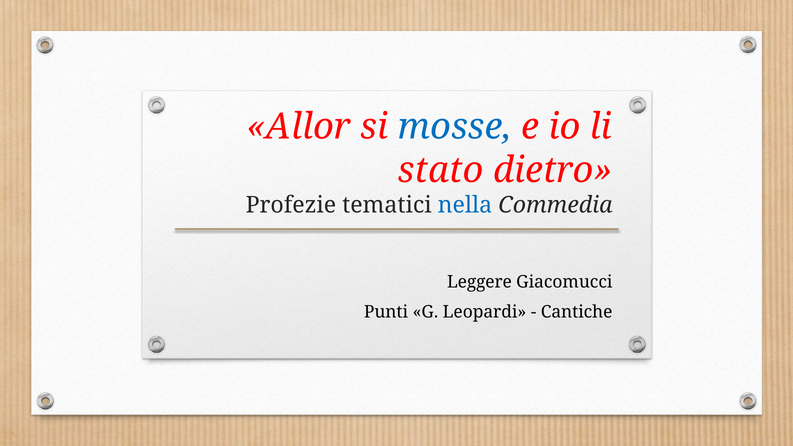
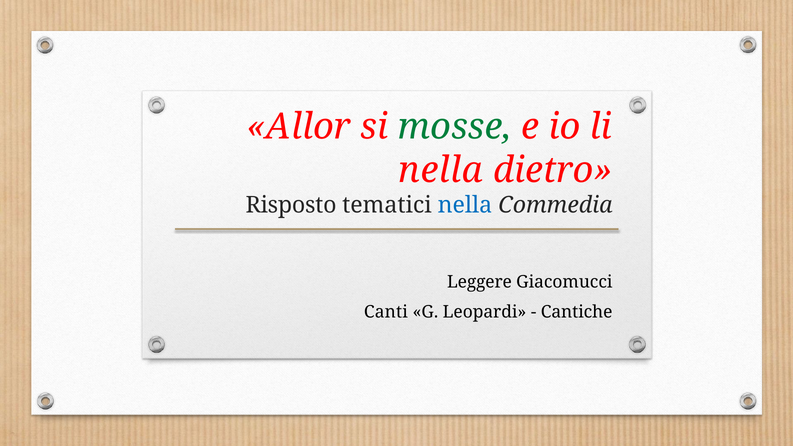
mosse colour: blue -> green (455, 127)
stato: stato -> nella (441, 170)
Profezie: Profezie -> Risposto (291, 205)
Punti: Punti -> Canti (386, 312)
